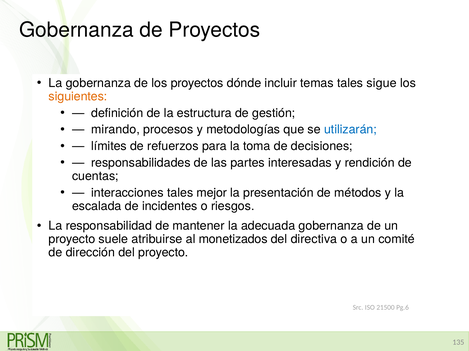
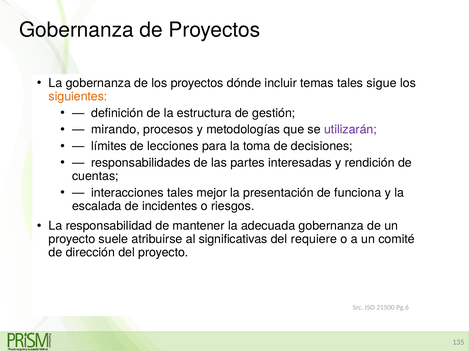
utilizarán colour: blue -> purple (350, 130)
refuerzos: refuerzos -> lecciones (173, 146)
métodos: métodos -> funciona (358, 193)
monetizados: monetizados -> significativas (233, 240)
directiva: directiva -> requiere (314, 240)
